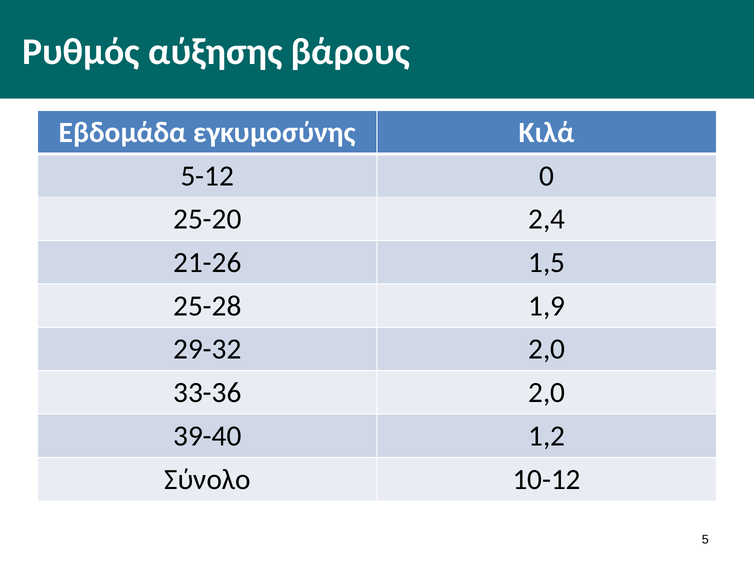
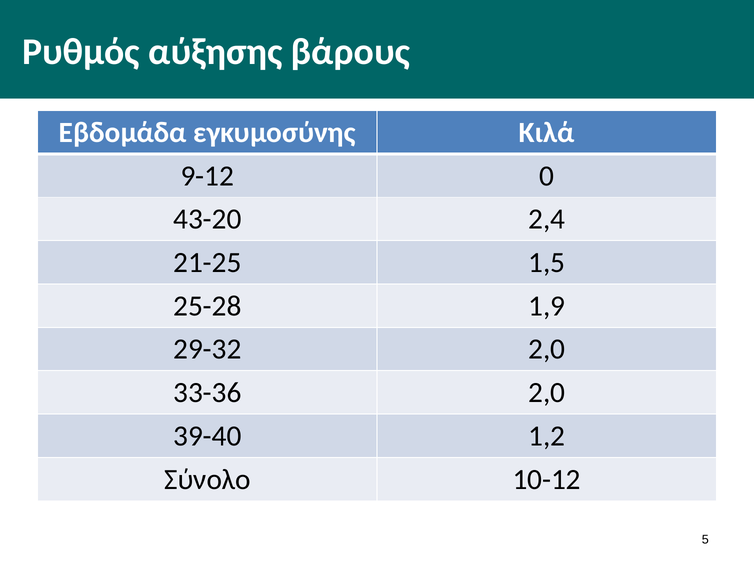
5-12: 5-12 -> 9-12 (207, 176)
25-20: 25-20 -> 43-20 (207, 219)
21-26: 21-26 -> 21-25 (207, 263)
